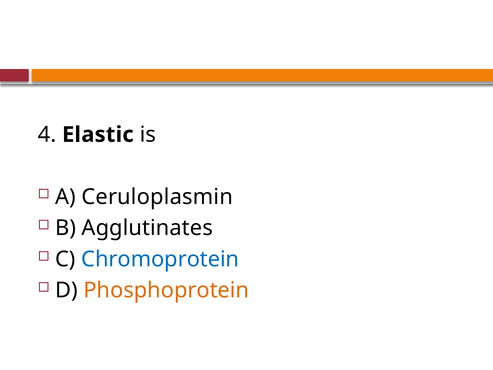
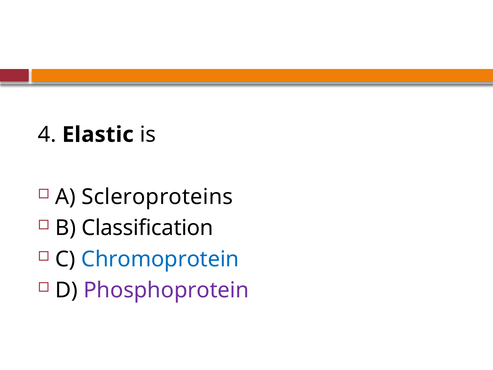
Ceruloplasmin: Ceruloplasmin -> Scleroproteins (157, 197)
Agglutinates: Agglutinates -> Classification (147, 228)
Phosphoprotein colour: orange -> purple (166, 290)
